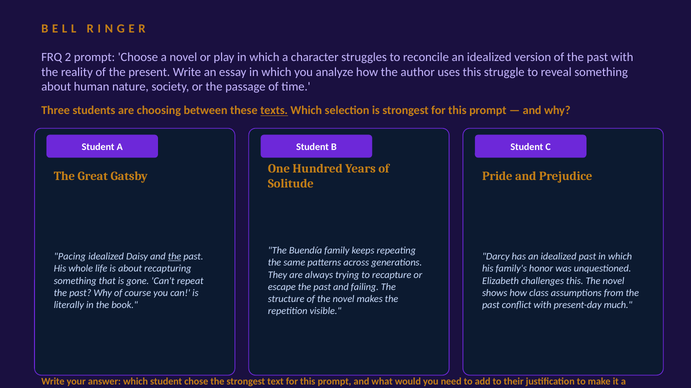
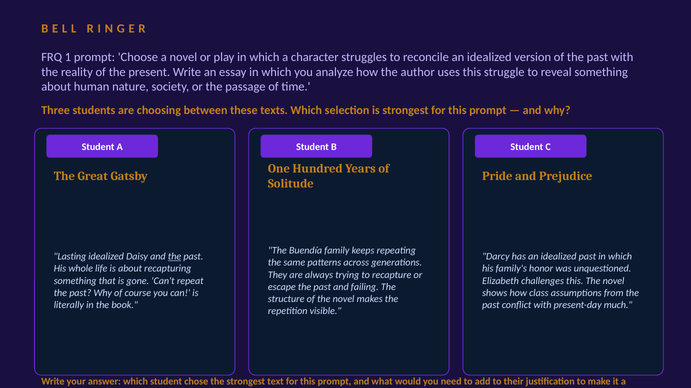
2: 2 -> 1 (68, 57)
texts underline: present -> none (274, 111)
Pacing: Pacing -> Lasting (70, 257)
